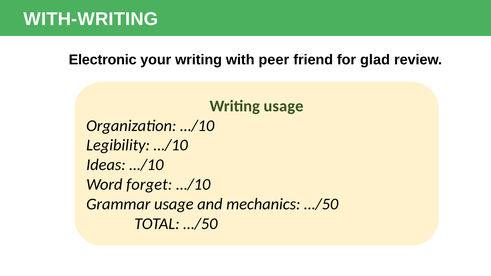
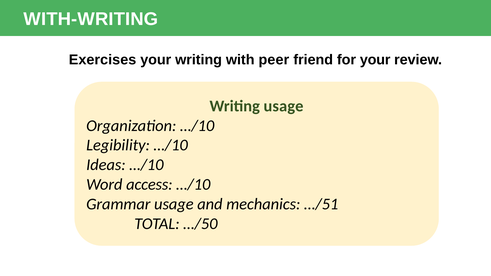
Electronic: Electronic -> Exercises (103, 60)
for glad: glad -> your (375, 60)
forget: forget -> access (149, 185)
mechanics …/50: …/50 -> …/51 (321, 204)
